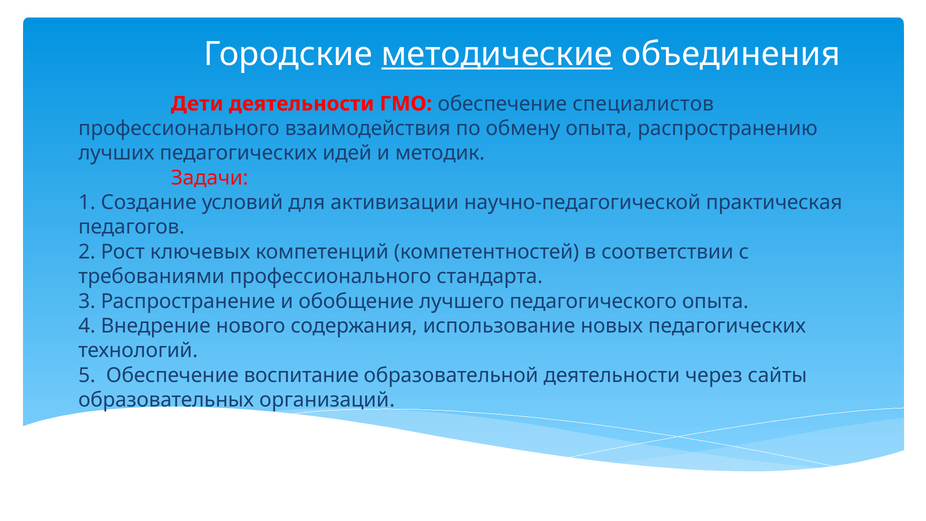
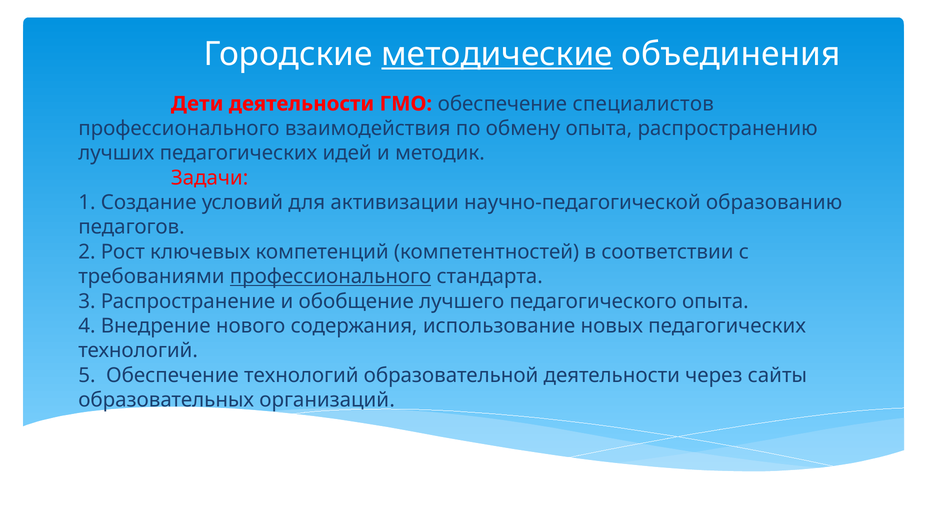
практическая: практическая -> образованию (774, 202)
профессионального underline: none -> present (331, 277)
Обеспечение воспитание: воспитание -> технологий (301, 375)
